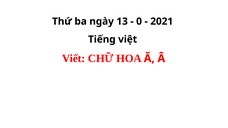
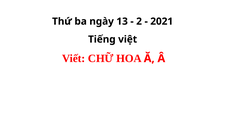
0: 0 -> 2 (139, 21)
